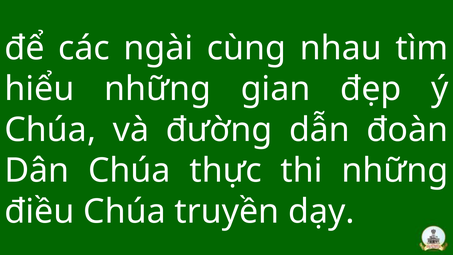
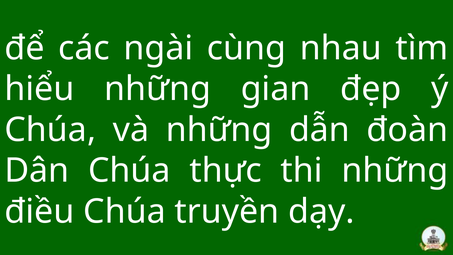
và đường: đường -> những (219, 130)
